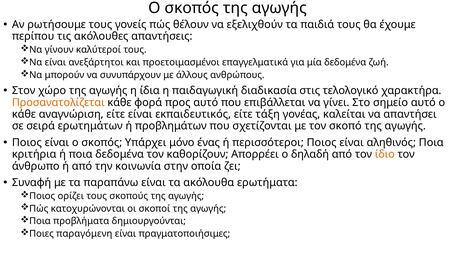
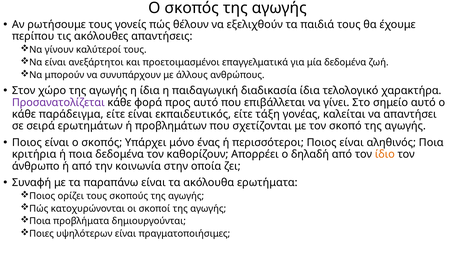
διαδικασία στις: στις -> ίδια (310, 91)
Προσανατολίζεται colour: orange -> purple (58, 102)
αναγνώριση: αναγνώριση -> παράδειγμα (71, 114)
παραγόμενη: παραγόμενη -> υψηλότερων (84, 234)
